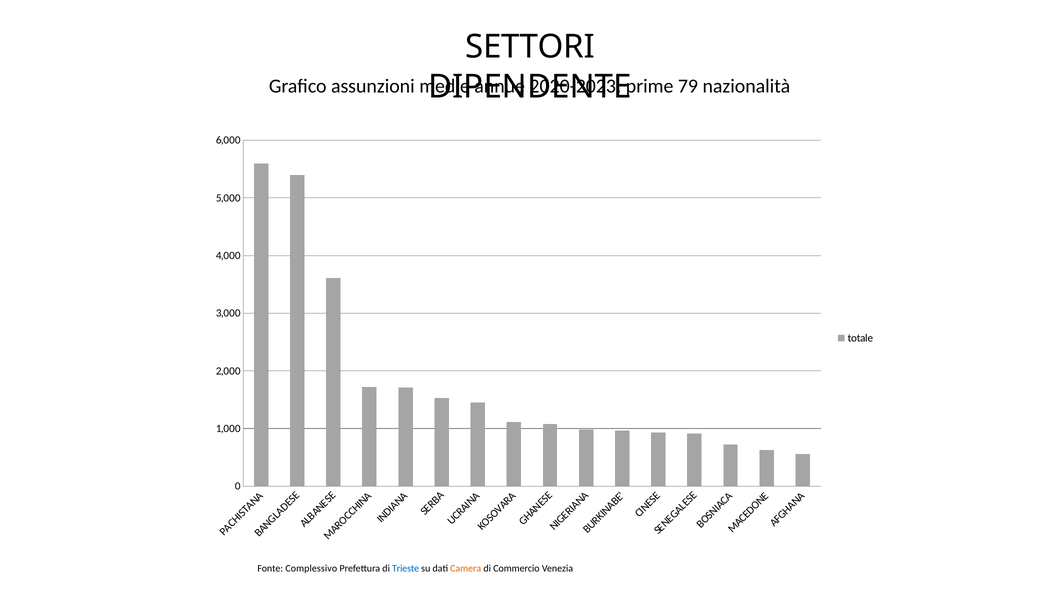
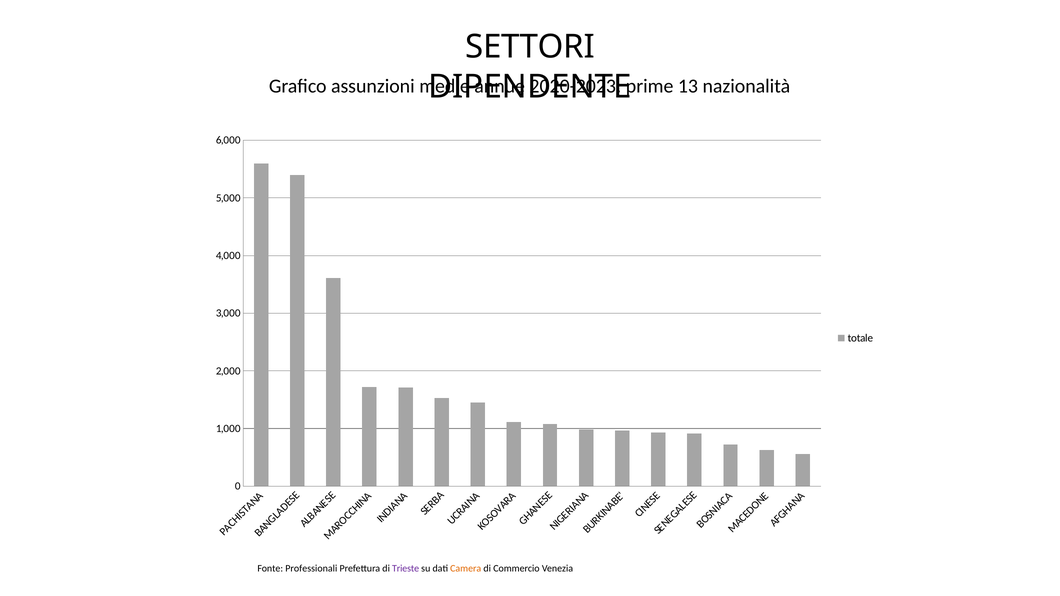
79: 79 -> 13 (688, 86)
Complessivo: Complessivo -> Professionali (311, 568)
Trieste colour: blue -> purple (406, 568)
